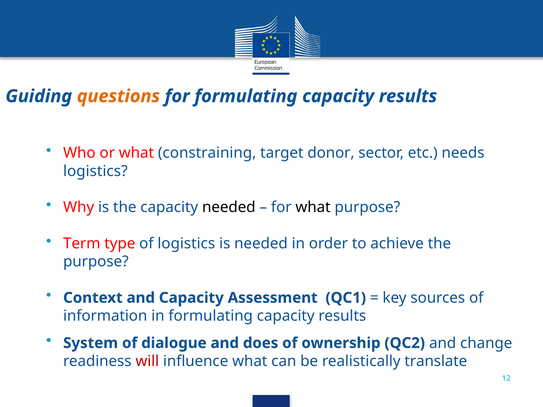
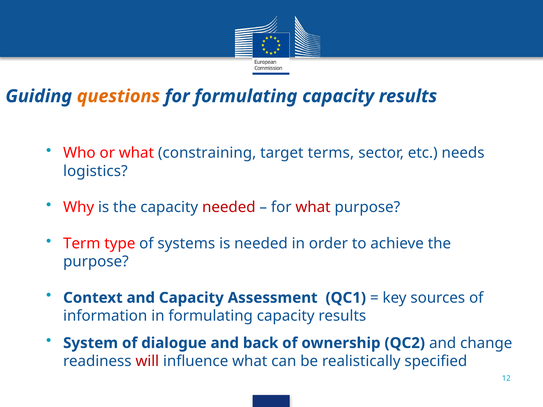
donor: donor -> terms (331, 153)
needed colour: black -> red (229, 207)
what colour: black -> red (313, 207)
of logistics: logistics -> systems (186, 244)
does: does -> back (261, 343)
translate: translate -> specified (436, 361)
